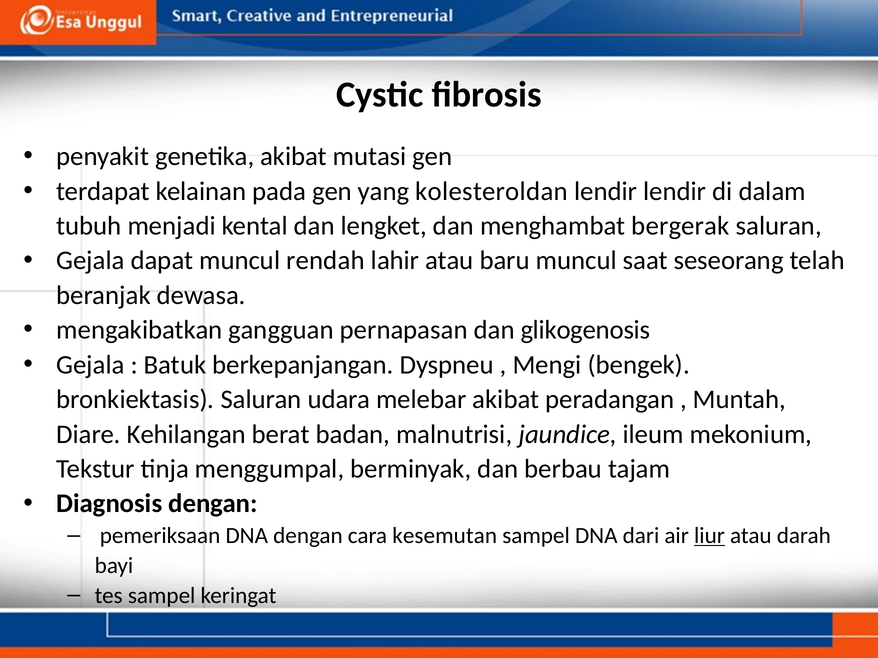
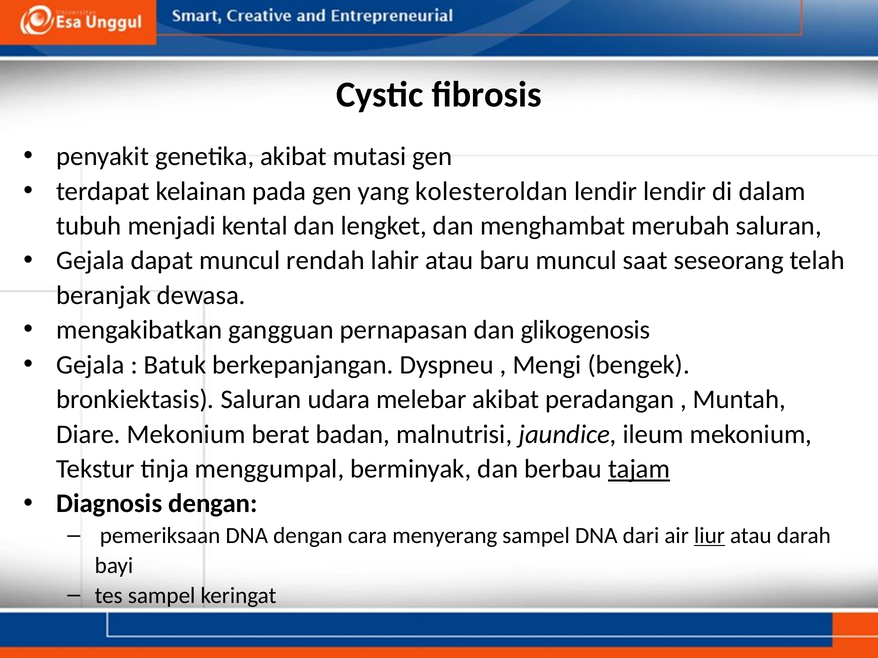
bergerak: bergerak -> merubah (681, 226)
Diare Kehilangan: Kehilangan -> Mekonium (186, 435)
tajam underline: none -> present (639, 469)
kesemutan: kesemutan -> menyerang (445, 536)
